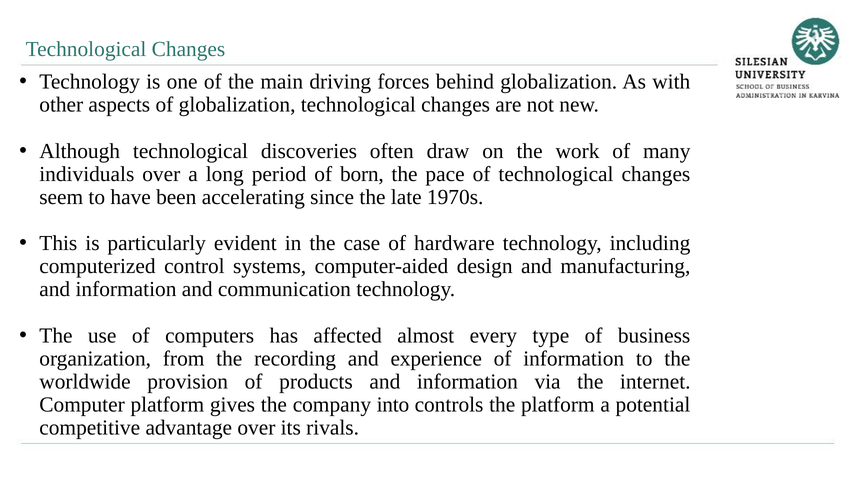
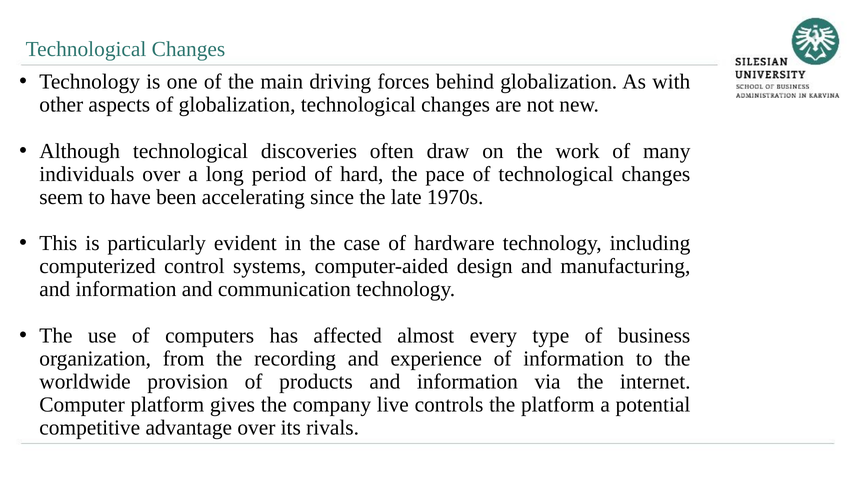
born: born -> hard (362, 174)
into: into -> live (393, 405)
